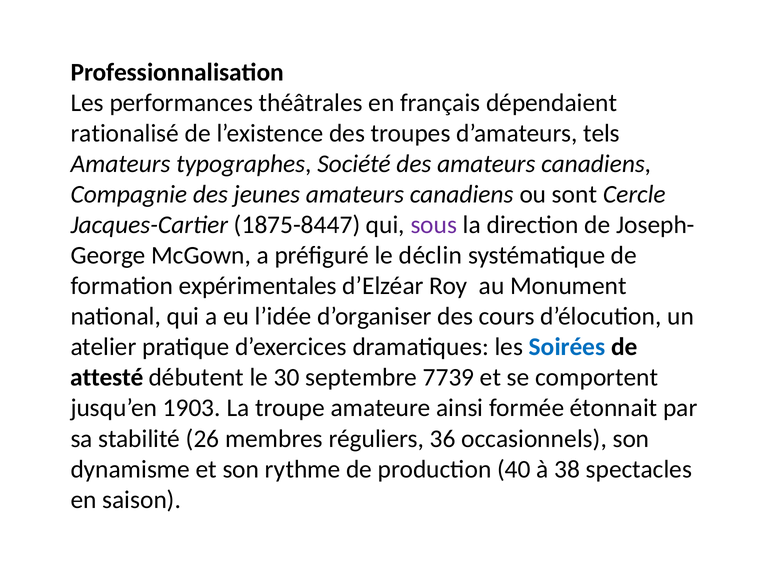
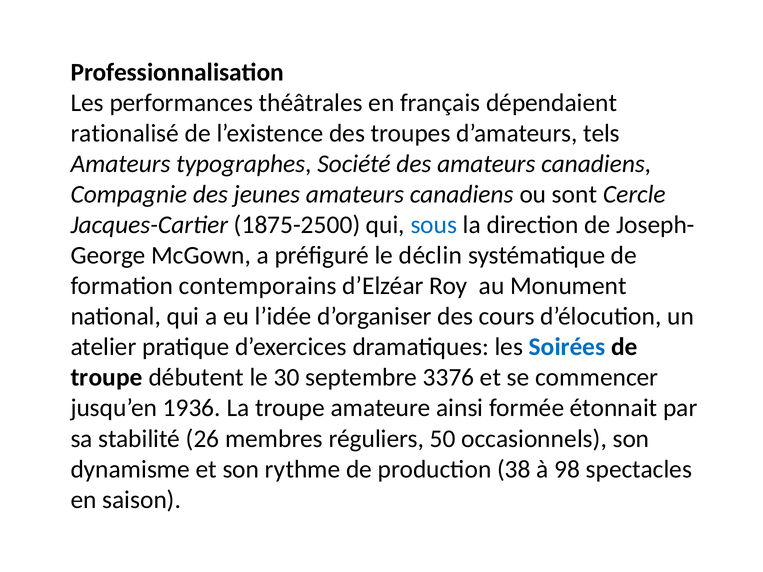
1875-8447: 1875-8447 -> 1875-2500 (297, 225)
sous colour: purple -> blue (434, 225)
expérimentales: expérimentales -> contemporains (258, 286)
attesté: attesté -> troupe (107, 378)
7739: 7739 -> 3376 (449, 378)
comportent: comportent -> commencer (597, 378)
1903: 1903 -> 1936 (192, 408)
36: 36 -> 50 (443, 439)
40: 40 -> 38 (514, 469)
38: 38 -> 98 (567, 469)
